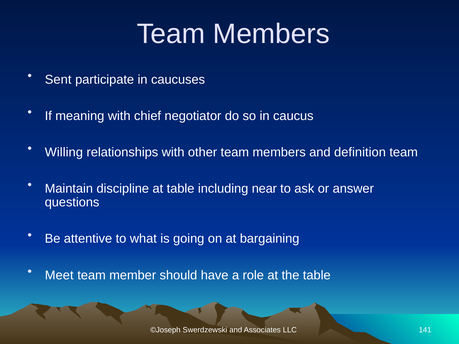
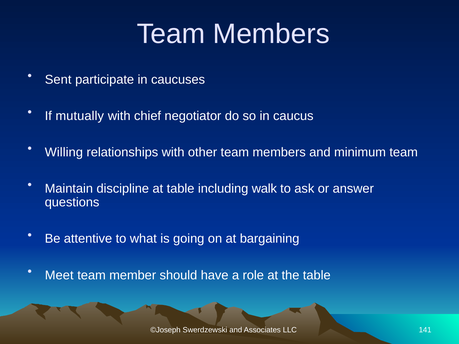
meaning: meaning -> mutually (80, 116)
definition: definition -> minimum (360, 152)
near: near -> walk (264, 189)
